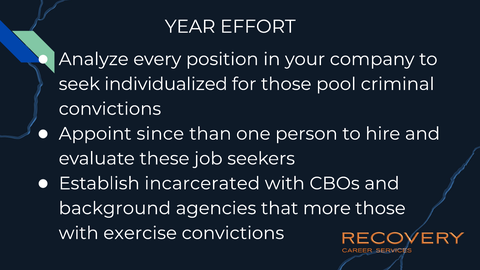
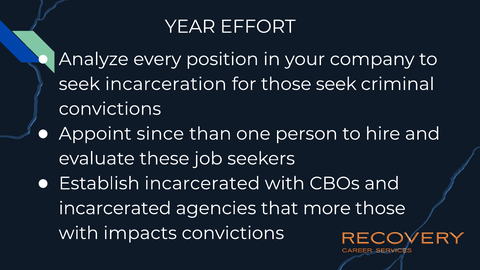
individualized: individualized -> incarceration (166, 84)
those pool: pool -> seek (336, 84)
background: background -> incarcerated (115, 208)
exercise: exercise -> impacts (140, 233)
